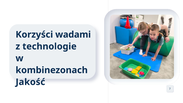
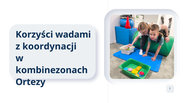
technologie: technologie -> koordynacji (49, 46)
Jakość: Jakość -> Ortezy (30, 82)
